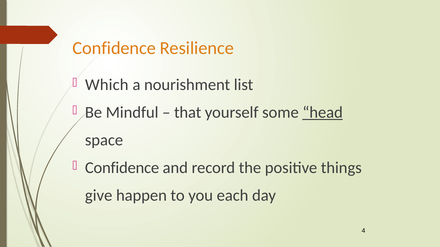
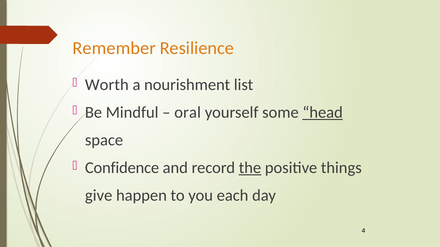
Confidence: Confidence -> Remember (114, 48)
Which: Which -> Worth (107, 85)
that: that -> oral (188, 113)
the underline: none -> present (250, 168)
